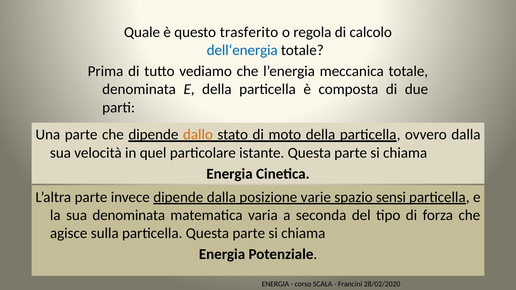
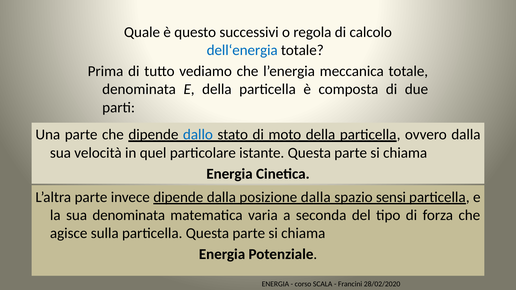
trasferito: trasferito -> successivi (249, 32)
dallo colour: orange -> blue (198, 135)
posizione varie: varie -> dalla (316, 197)
